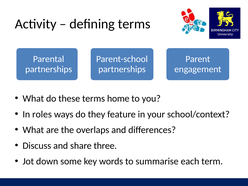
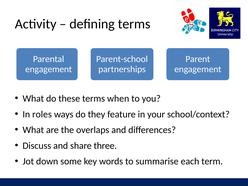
partnerships: partnerships -> engagement (49, 69)
home: home -> when (118, 99)
